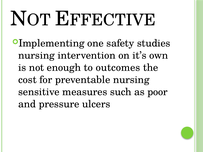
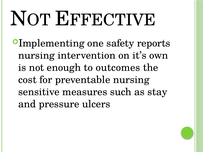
studies: studies -> reports (154, 43)
poor: poor -> stay (157, 92)
